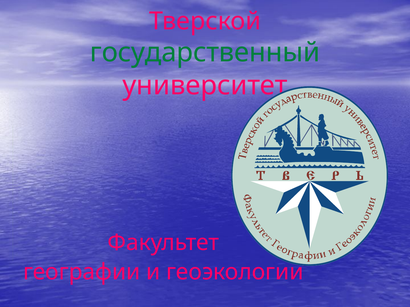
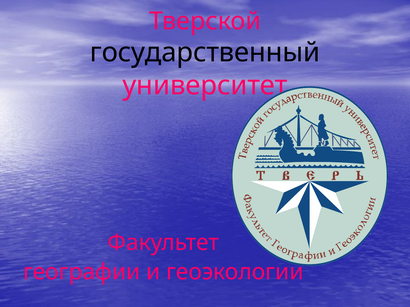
государственный colour: green -> black (205, 53)
